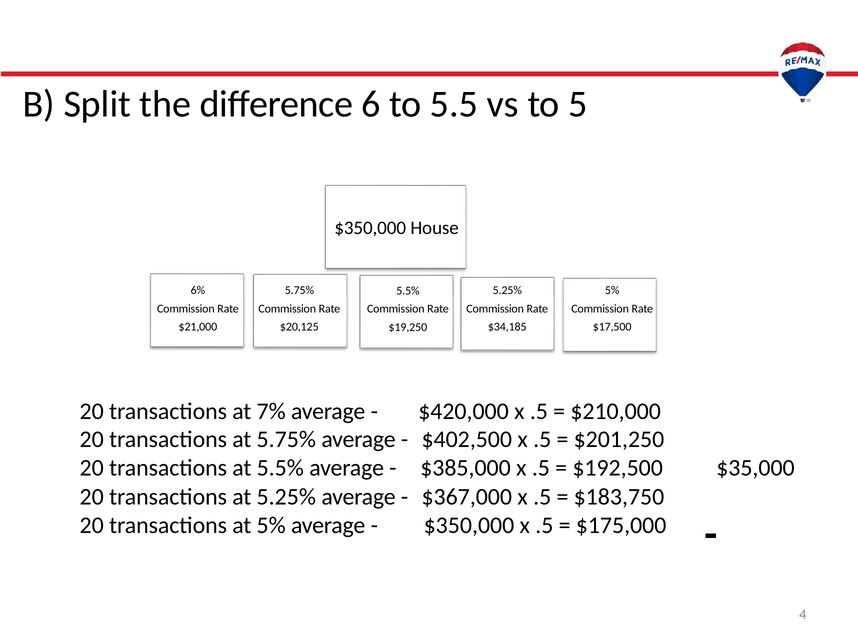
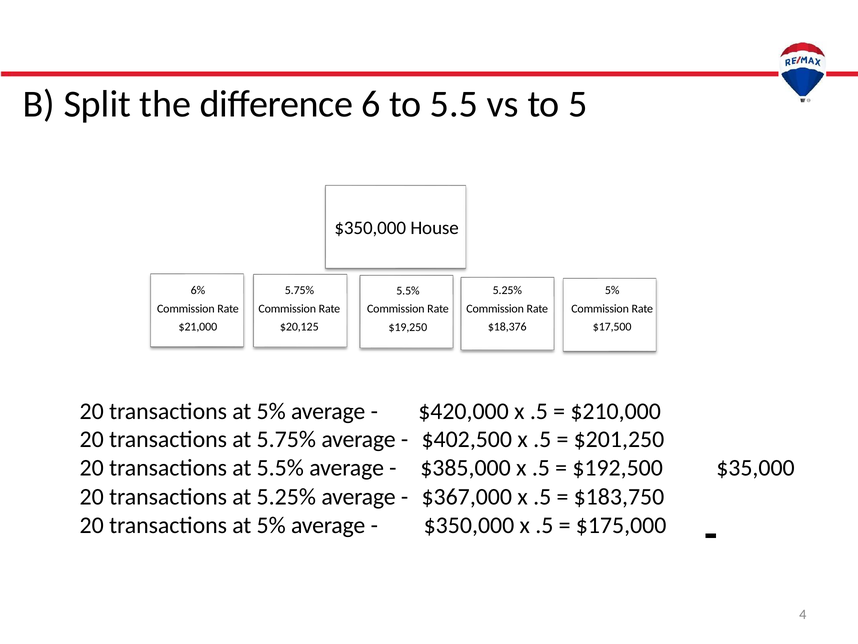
$34,185: $34,185 -> $18,376 (507, 327)
7%: 7% -> 5% (271, 411)
